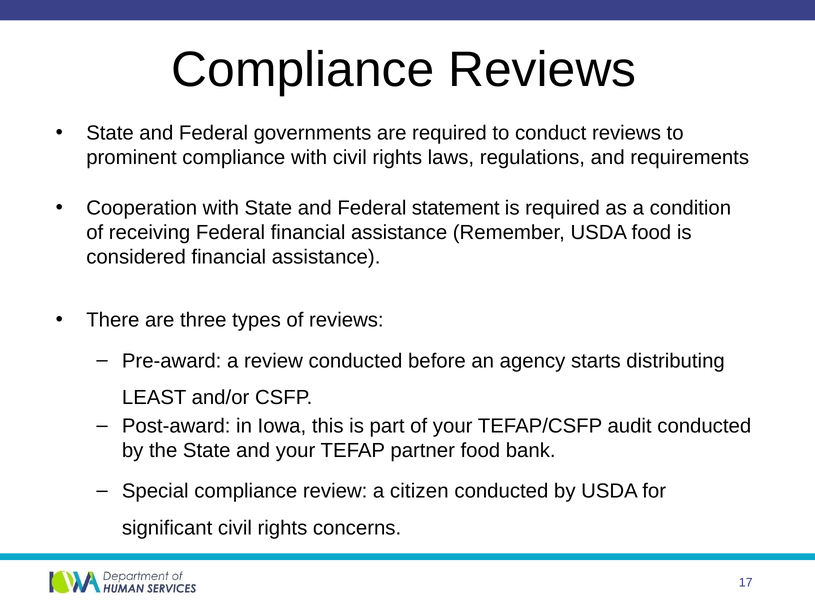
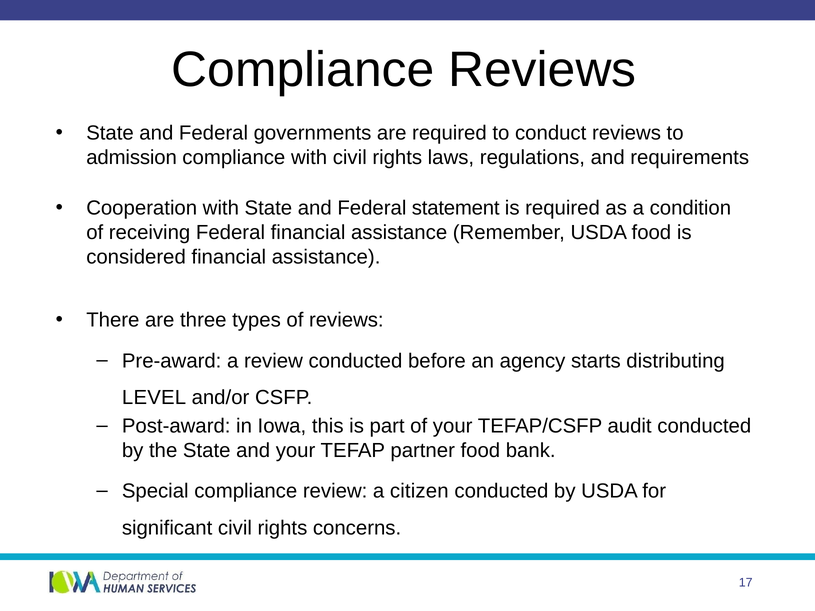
prominent: prominent -> admission (132, 158)
LEAST: LEAST -> LEVEL (154, 398)
